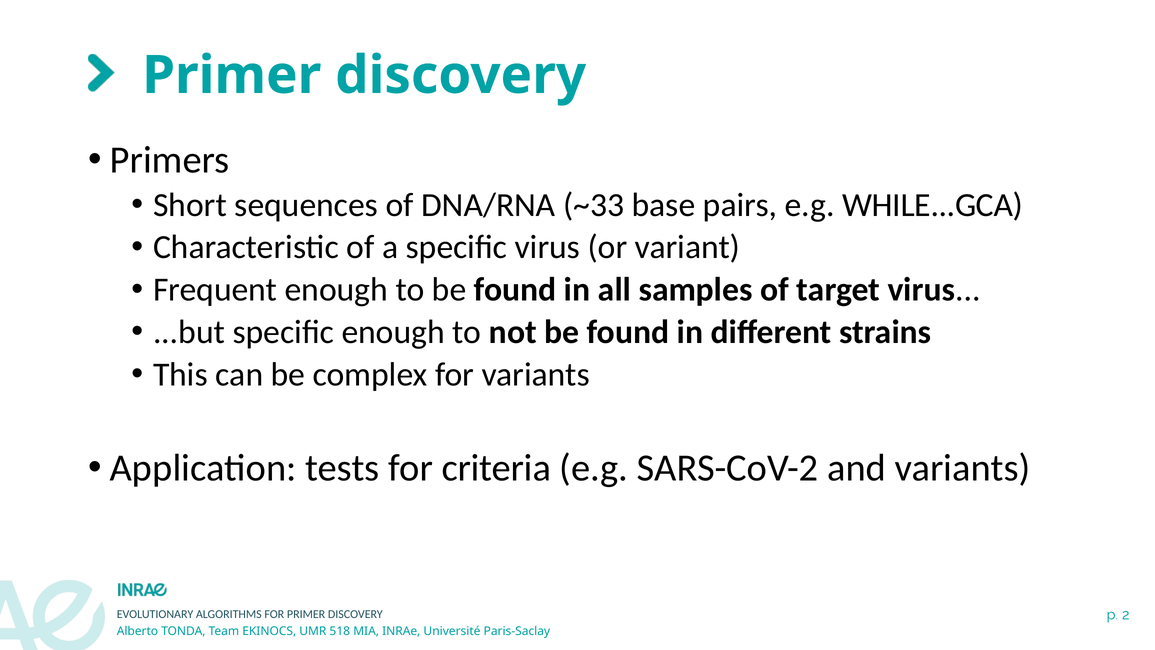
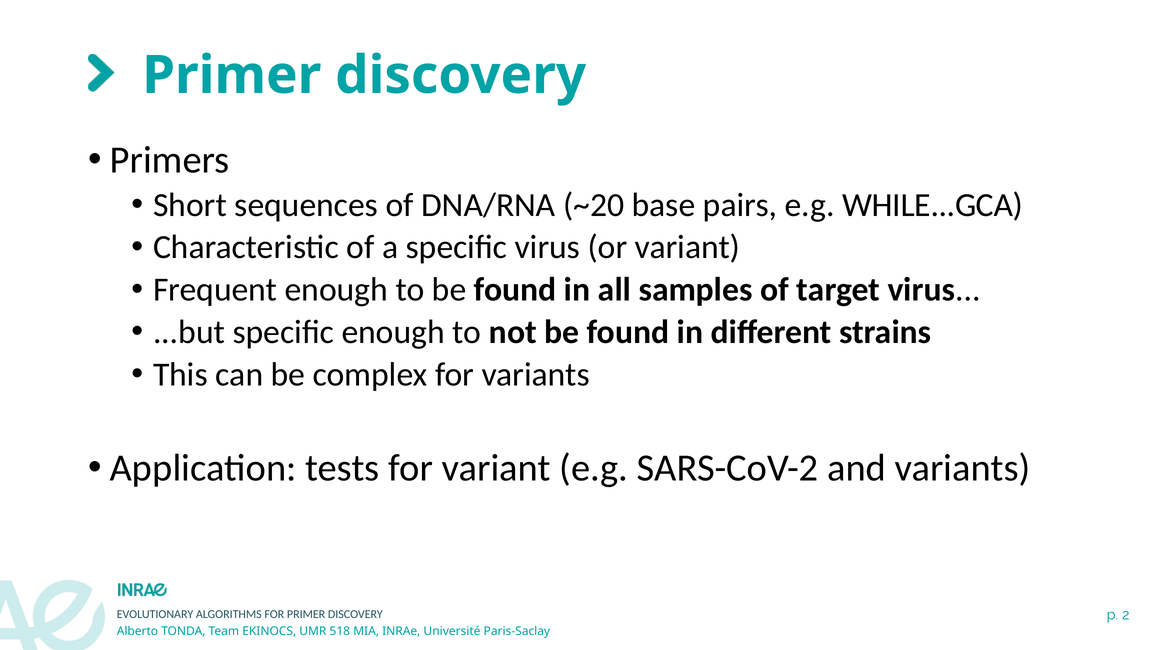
~33: ~33 -> ~20 (594, 205)
for criteria: criteria -> variant (496, 468)
